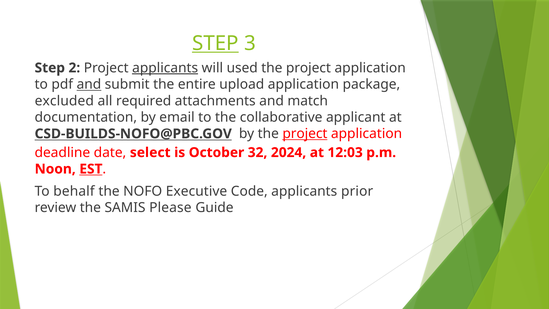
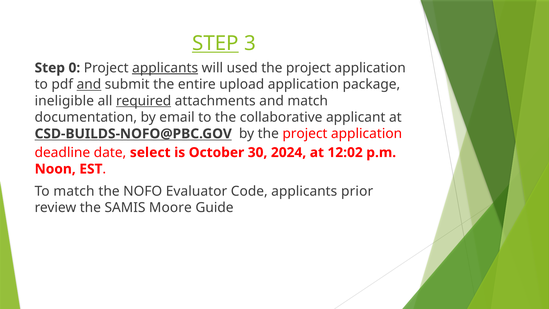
2: 2 -> 0 (74, 68)
excluded: excluded -> ineligible (64, 101)
required underline: none -> present (144, 101)
project underline: present -> none (305, 134)
32: 32 -> 30 (258, 152)
12:03: 12:03 -> 12:02 (345, 152)
EST underline: present -> none (91, 169)
To behalf: behalf -> match (74, 191)
Executive: Executive -> Evaluator (197, 191)
Please: Please -> Moore (170, 208)
